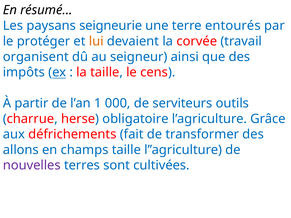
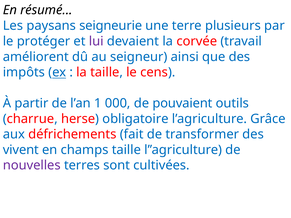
entourés: entourés -> plusieurs (233, 26)
lui colour: orange -> purple (96, 41)
organisent: organisent -> améliorent (36, 57)
serviteurs: serviteurs -> pouvaient (182, 103)
allons: allons -> vivent (21, 150)
